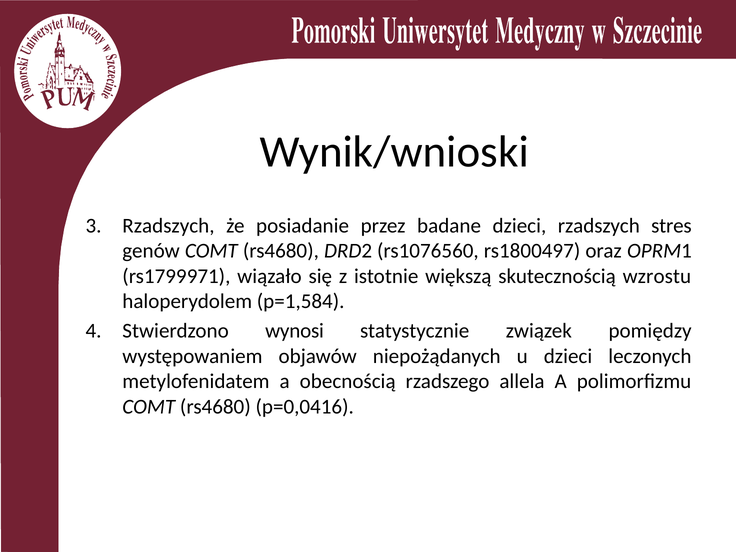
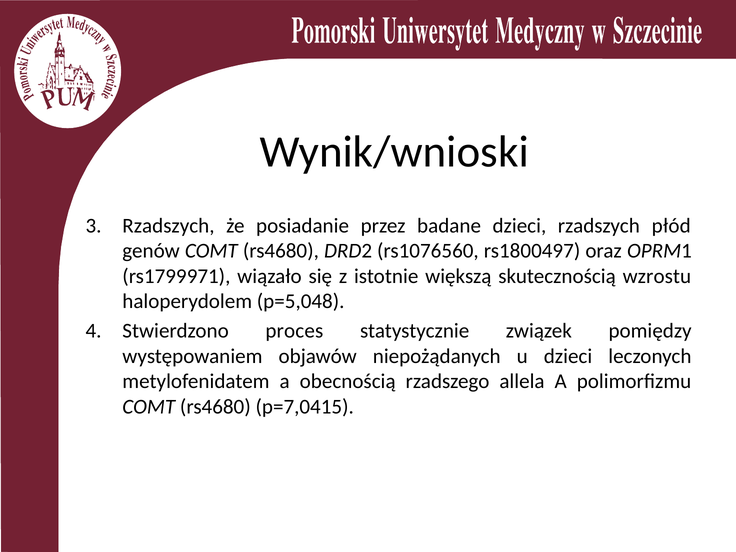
stres: stres -> płód (671, 226)
p=1,584: p=1,584 -> p=5,048 (301, 302)
wynosi: wynosi -> proces (294, 331)
p=0,0416: p=0,0416 -> p=7,0415 (305, 407)
